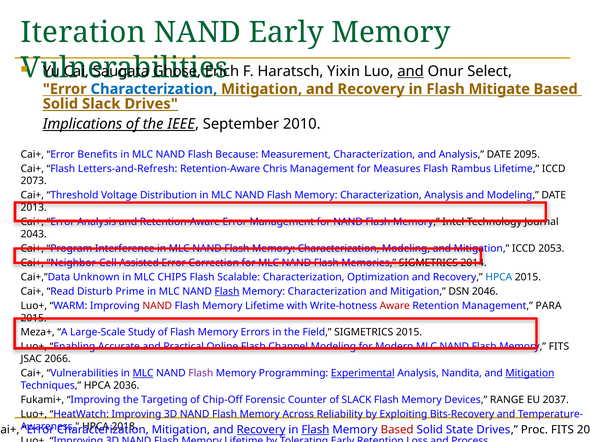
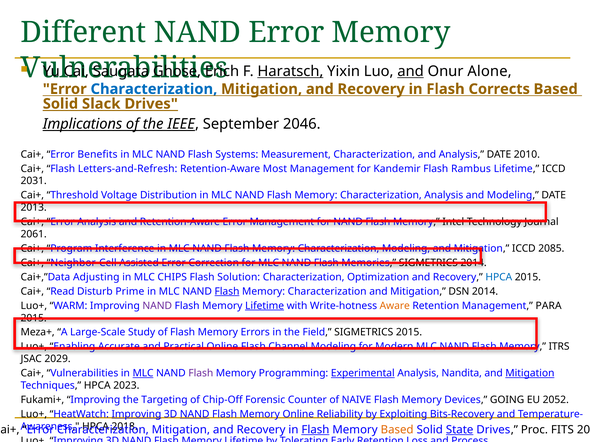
Iteration: Iteration -> Different (84, 33)
NAND Early: Early -> Error (286, 33)
Haratsch underline: none -> present (290, 71)
Select: Select -> Alone (490, 71)
Mitigate: Mitigate -> Corrects (499, 89)
2010: 2010 -> 2046 (302, 124)
Because: Because -> Systems (237, 155)
2095: 2095 -> 2010 (527, 155)
Chris: Chris -> Most (275, 169)
Measures: Measures -> Kandemir (397, 169)
2073: 2073 -> 2031 (34, 181)
2043: 2043 -> 2061 (34, 234)
2053: 2053 -> 2085 (551, 249)
Unknown: Unknown -> Adjusting (96, 277)
Scalable: Scalable -> Solution (239, 277)
DSN 2046: 2046 -> 2014 (485, 292)
NAND colour: red -> purple (157, 306)
Lifetime underline: none -> present (265, 306)
Aware colour: red -> orange (395, 306)
FITS: FITS -> ITRS (559, 347)
2066: 2066 -> 2029 (58, 359)
2036: 2036 -> 2023 (126, 386)
of SLACK: SLACK -> NAIVE (356, 400)
RANGE: RANGE -> GOING (507, 400)
2037: 2037 -> 2052 (556, 400)
Improving underline: none -> present (136, 415)
NAND underline: none -> present (195, 415)
Memory Across: Across -> Online (298, 415)
Recovery underline: present -> none (261, 430)
Based colour: red -> orange (397, 430)
State underline: none -> present (460, 430)
